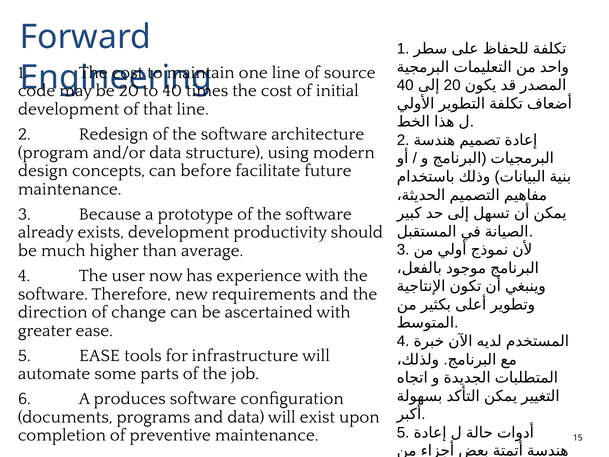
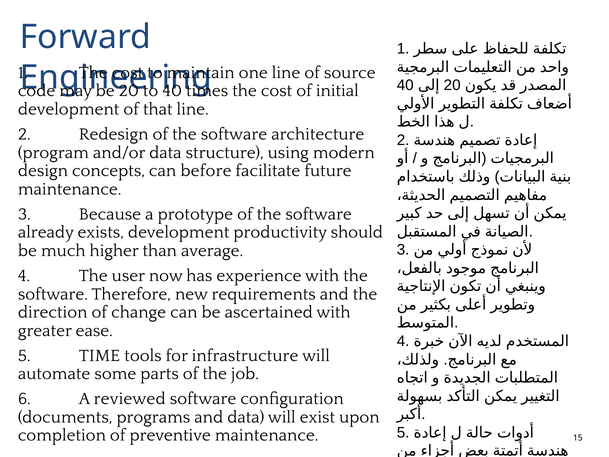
5 EASE: EASE -> TIME (99, 355)
produces: produces -> reviewed (130, 399)
